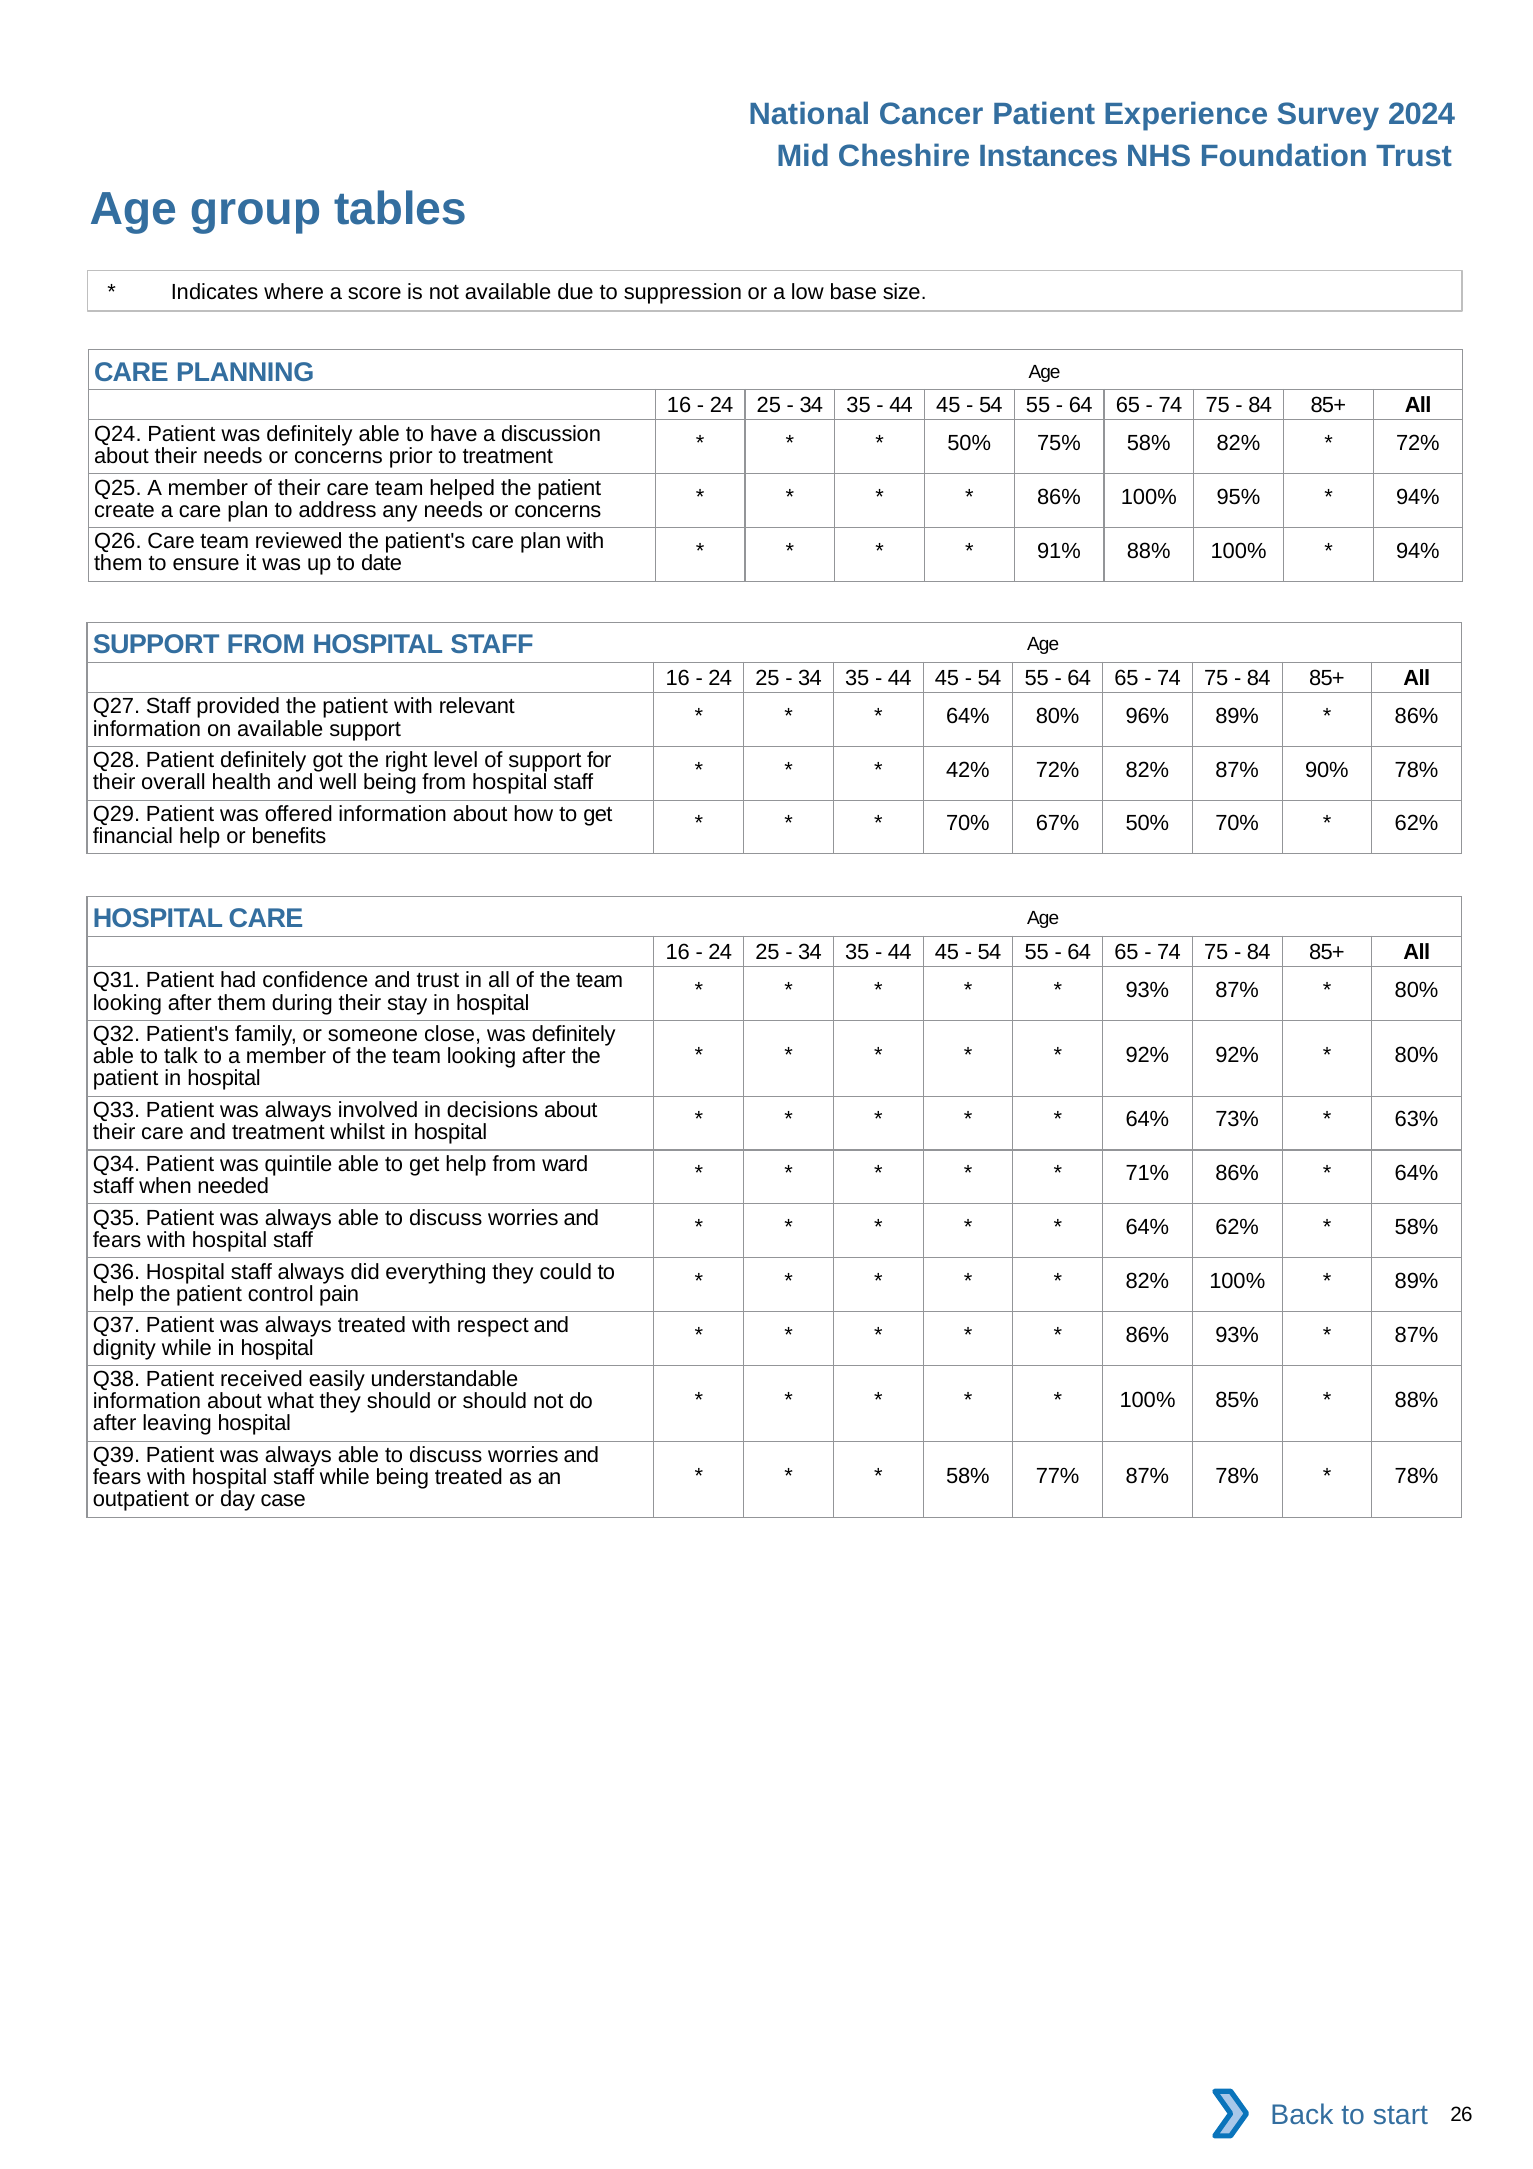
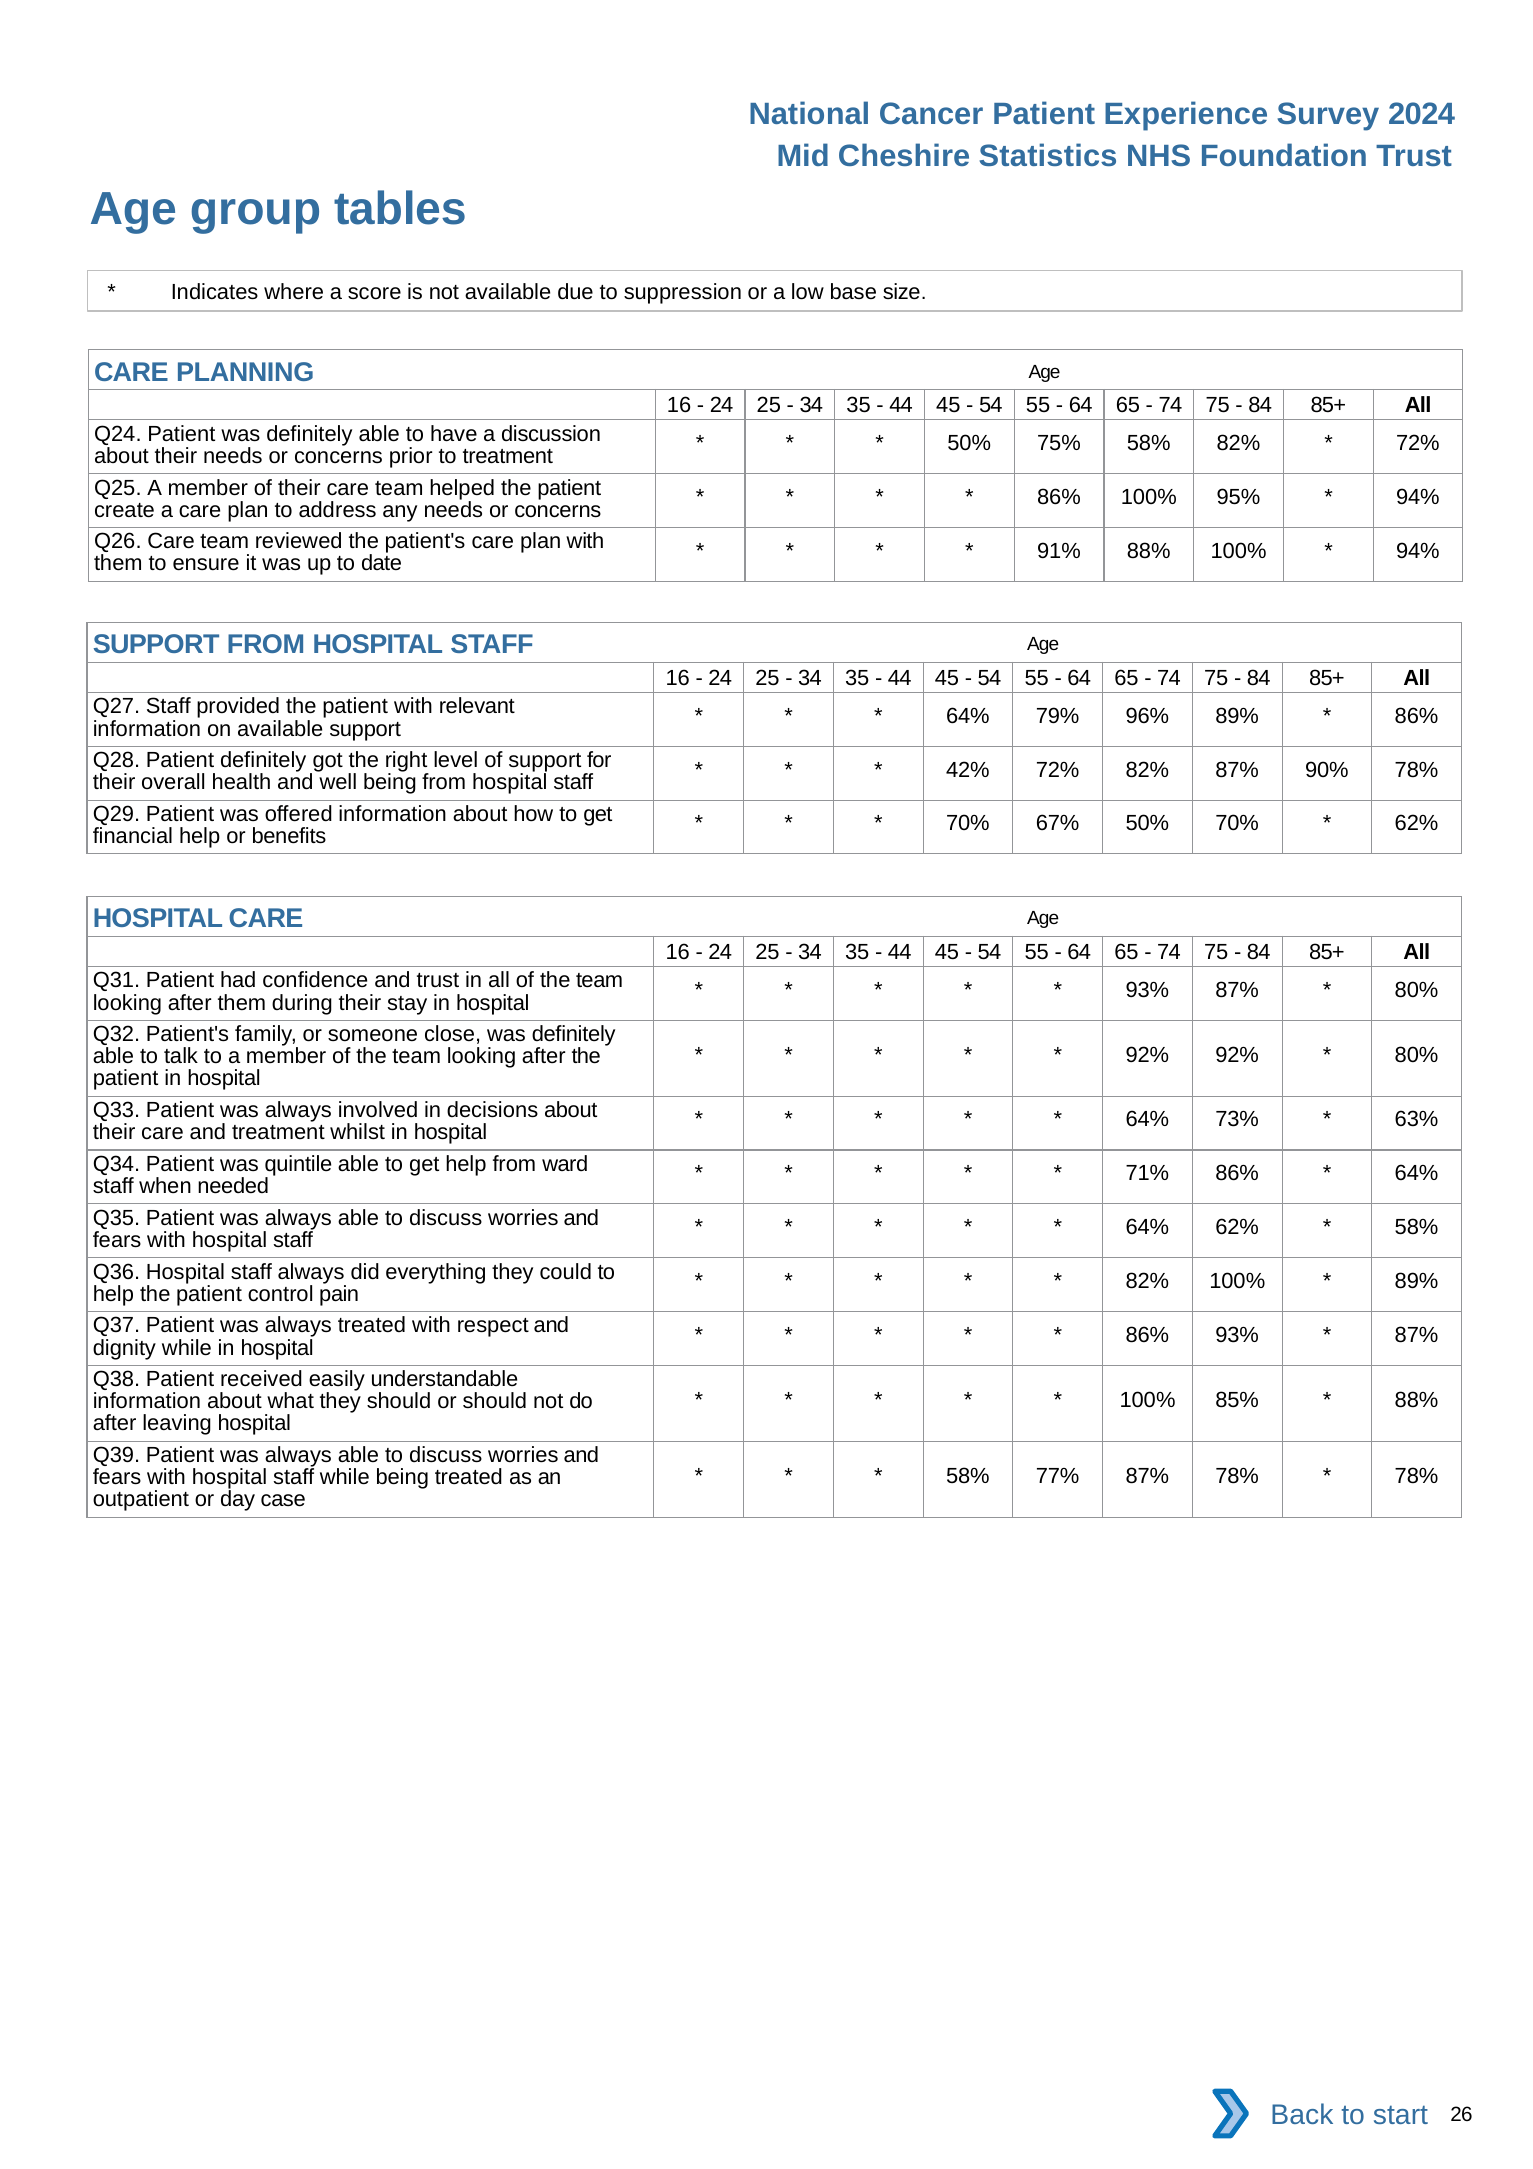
Instances: Instances -> Statistics (1048, 156)
64% 80%: 80% -> 79% (1058, 716)
